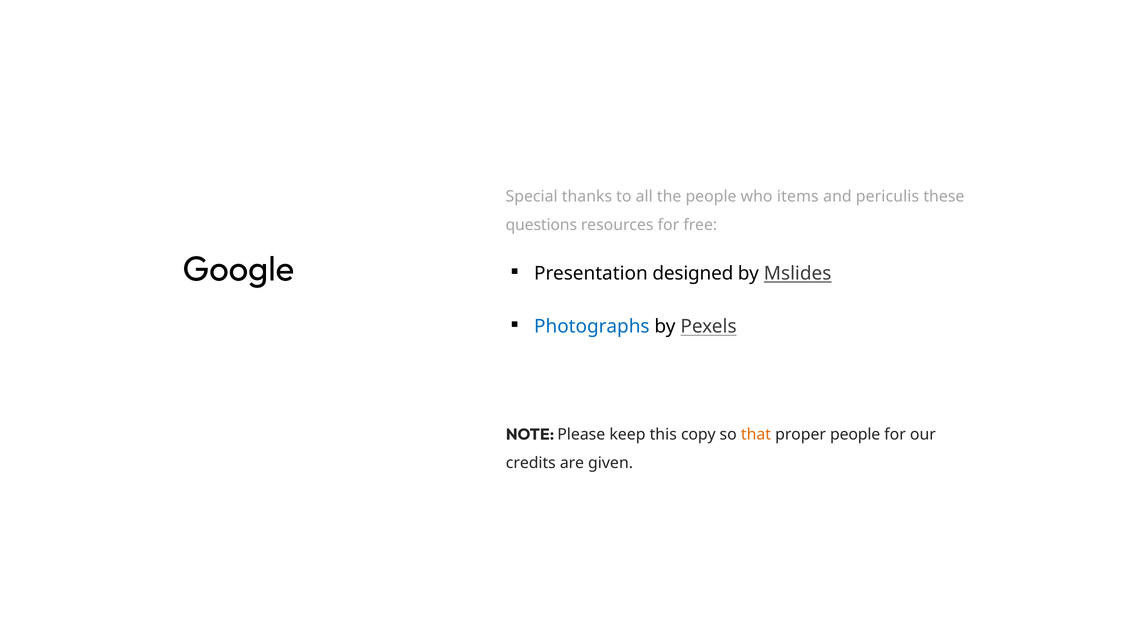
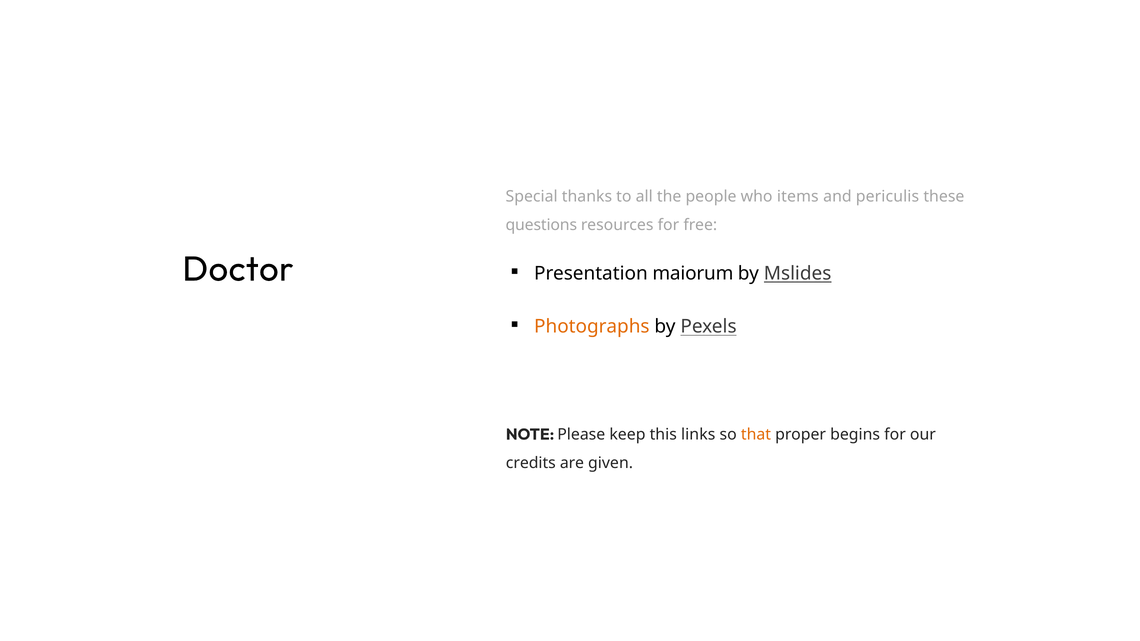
Google: Google -> Doctor (238, 269)
designed: designed -> maiorum (693, 274)
Photographs colour: blue -> orange (592, 327)
copy: copy -> links (698, 435)
proper people: people -> begins (855, 435)
